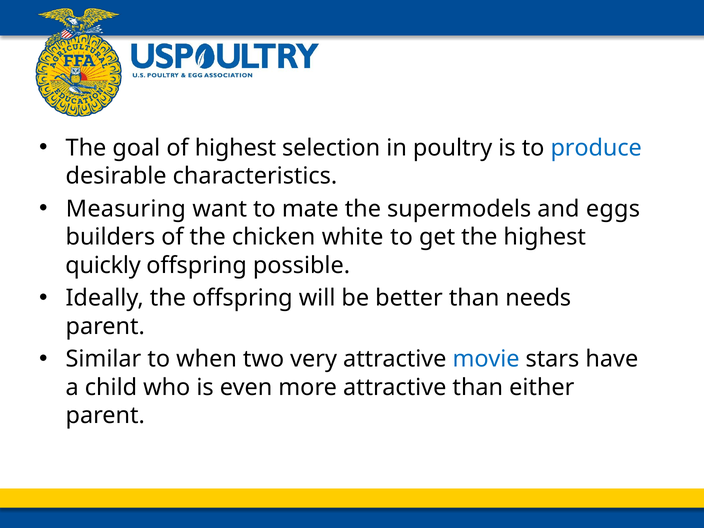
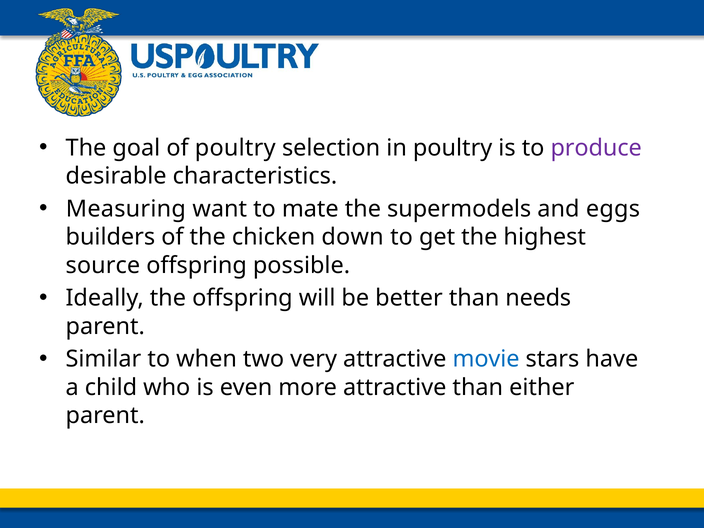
of highest: highest -> poultry (235, 148)
produce colour: blue -> purple (596, 148)
white: white -> down (353, 237)
quickly: quickly -> source (103, 265)
